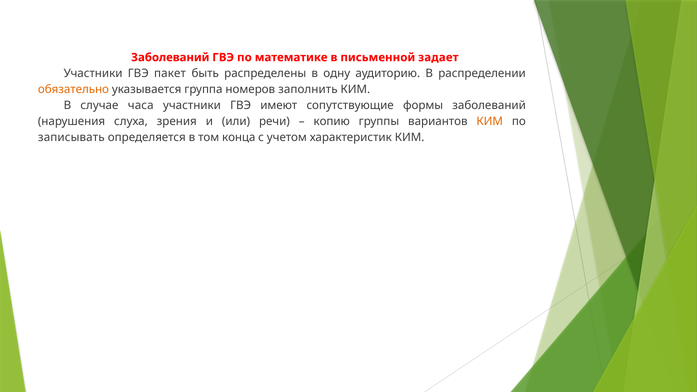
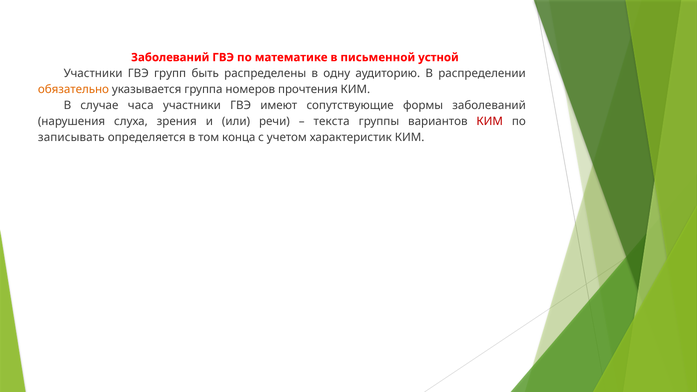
задает: задает -> устной (438, 57)
пакет: пакет -> групп (170, 73)
заполнить: заполнить -> прочтения (308, 89)
копию: копию -> текста (332, 121)
КИМ colour: orange -> red (490, 121)
